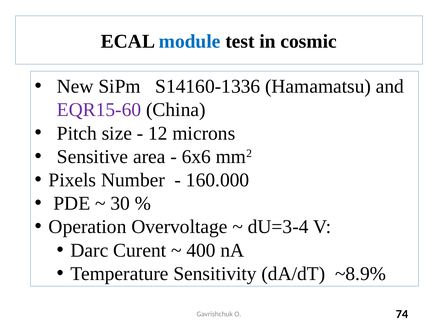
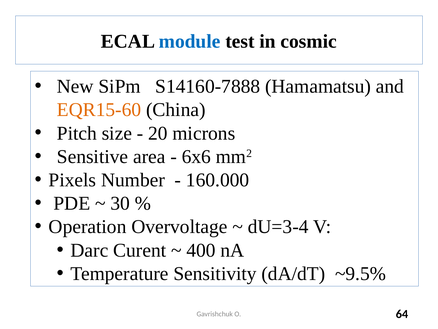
S14160-1336: S14160-1336 -> S14160-7888 (208, 86)
EQR15-60 colour: purple -> orange (99, 110)
12: 12 -> 20 (158, 133)
~8.9%: ~8.9% -> ~9.5% (361, 273)
74: 74 -> 64 (402, 314)
